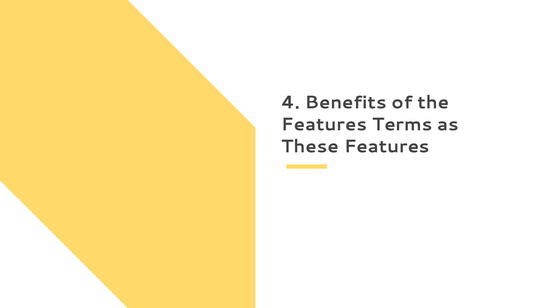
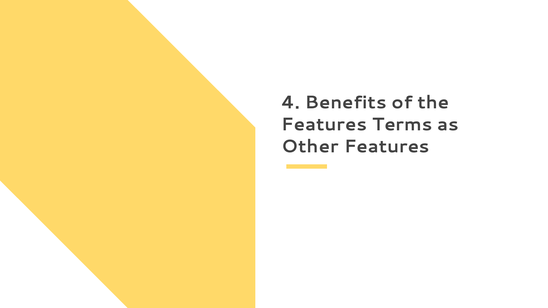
These: These -> Other (310, 147)
